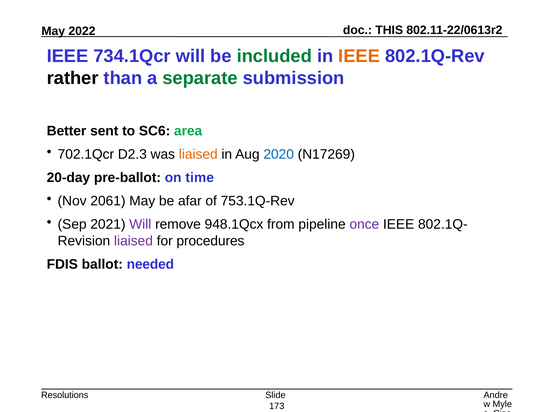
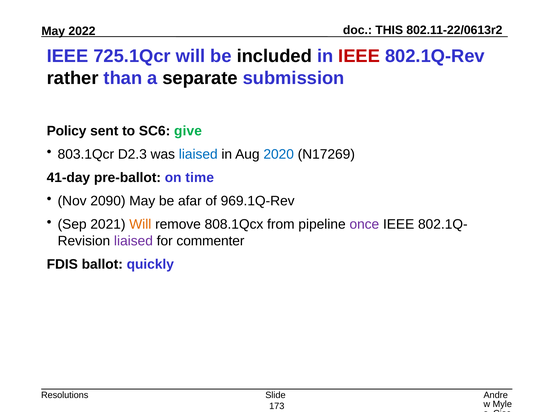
734.1Qcr: 734.1Qcr -> 725.1Qcr (132, 56)
included colour: green -> black (274, 56)
IEEE colour: orange -> red (359, 56)
separate colour: green -> black (200, 78)
Better: Better -> Policy (67, 131)
area: area -> give (188, 131)
702.1Qcr: 702.1Qcr -> 803.1Qcr (86, 154)
liaised colour: orange -> blue (198, 154)
20-day: 20-day -> 41-day (68, 178)
2061: 2061 -> 2090 (108, 201)
753.1Q-Rev: 753.1Q-Rev -> 969.1Q-Rev (258, 201)
Will colour: purple -> orange (140, 224)
948.1Qcx: 948.1Qcx -> 808.1Qcx (234, 224)
procedures: procedures -> commenter (210, 241)
needed: needed -> quickly (150, 264)
